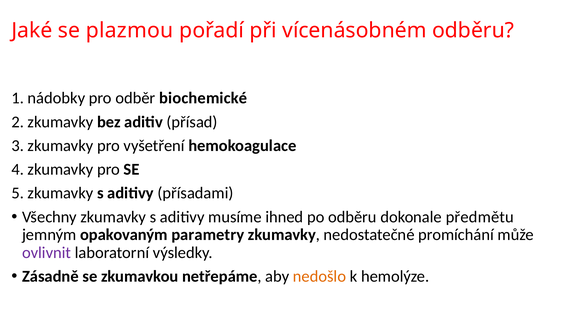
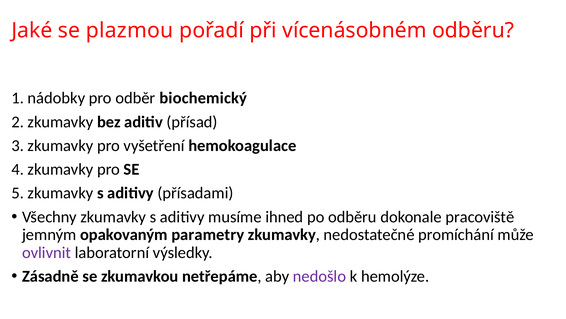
biochemické: biochemické -> biochemický (203, 98)
předmětu: předmětu -> pracoviště (480, 216)
nedošlo colour: orange -> purple (320, 276)
